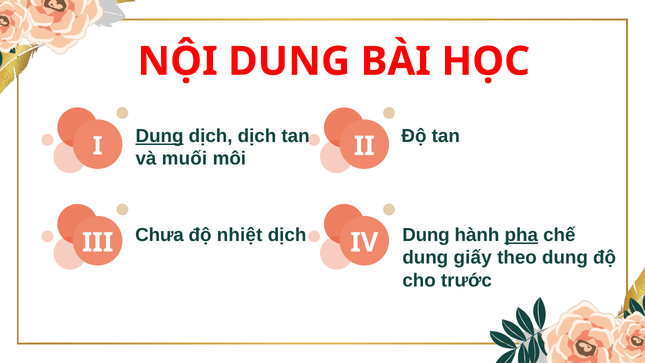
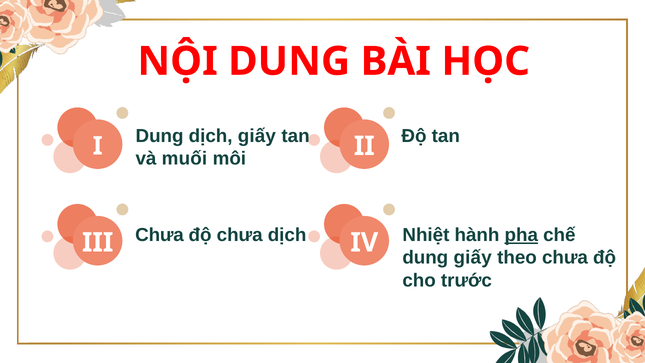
Dung underline: present -> none (160, 136)
dịch dịch: dịch -> giấy (257, 136)
độ nhiệt: nhiệt -> chưa (240, 235)
dịch Dung: Dung -> Nhiệt (426, 235)
theo dung: dung -> chưa (565, 258)
